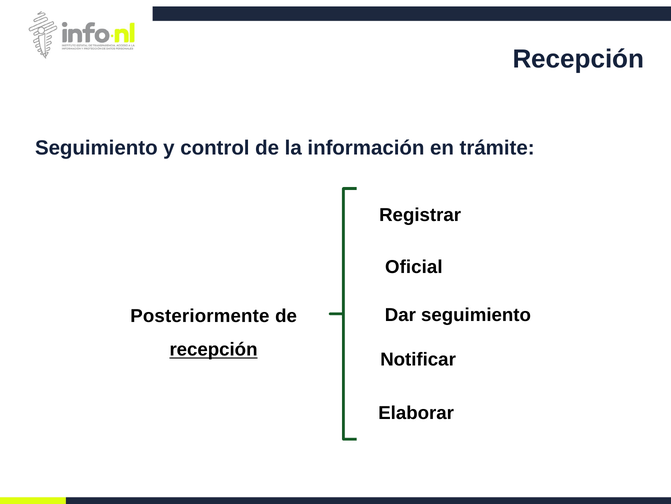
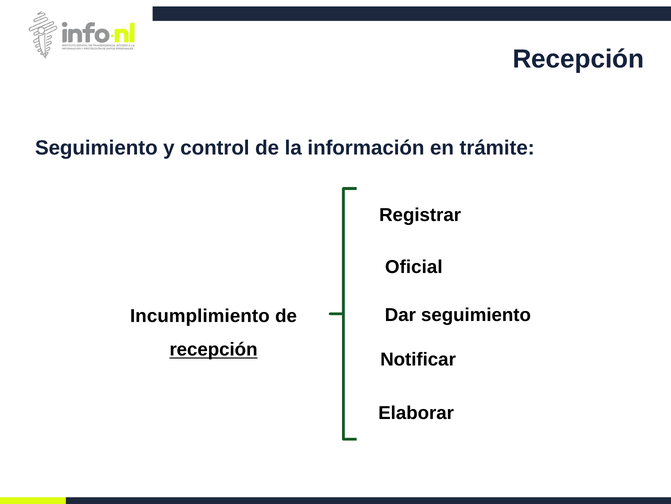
Posteriormente: Posteriormente -> Incumplimiento (200, 316)
